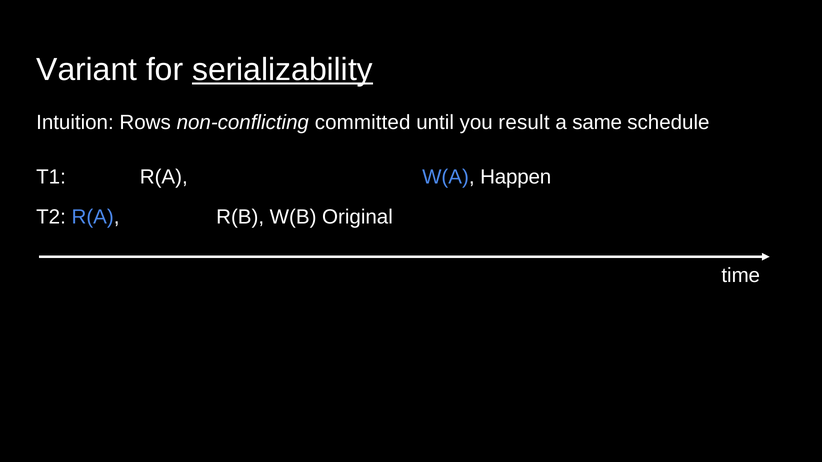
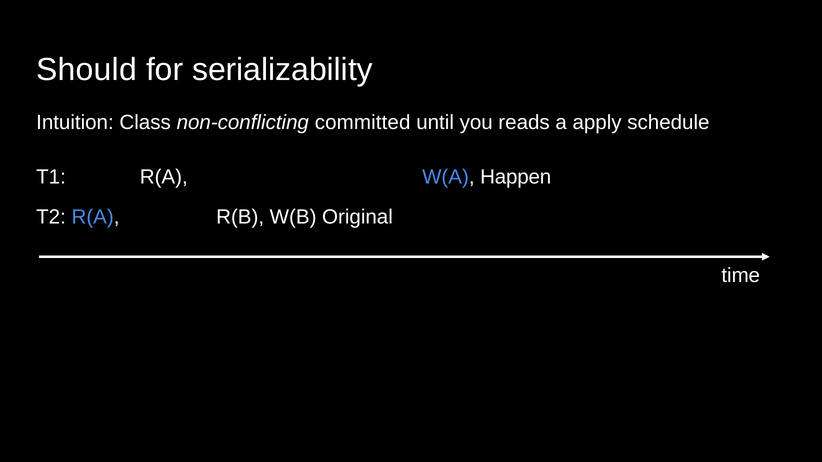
Variant: Variant -> Should (87, 70)
serializability underline: present -> none (282, 70)
Rows: Rows -> Class (145, 122)
result: result -> reads (524, 122)
same: same -> apply (597, 122)
